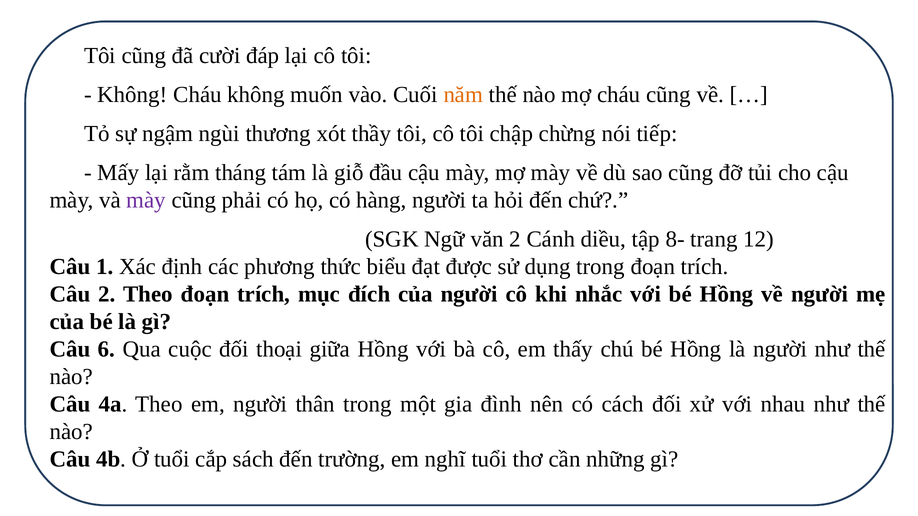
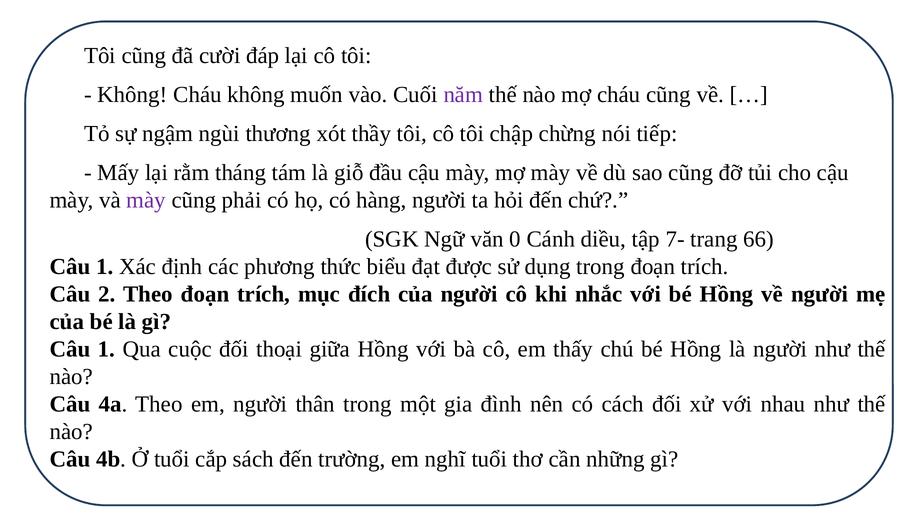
năm colour: orange -> purple (463, 95)
văn 2: 2 -> 0 (515, 239)
8-: 8- -> 7- (675, 239)
12: 12 -> 66 (759, 239)
6: 6 -> 1 (107, 349)
